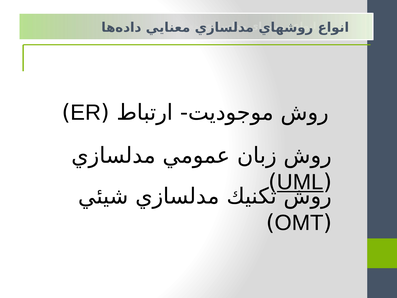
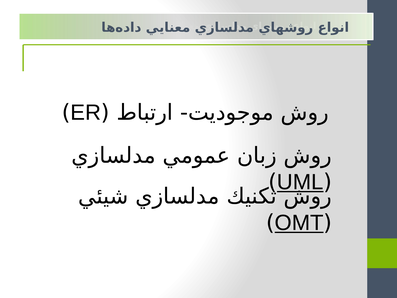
OMT underline: none -> present (299, 223)
